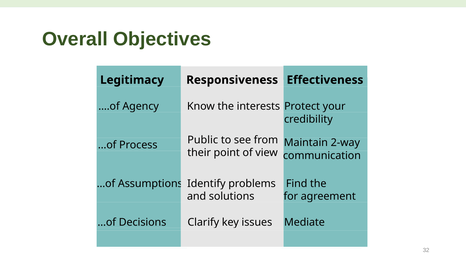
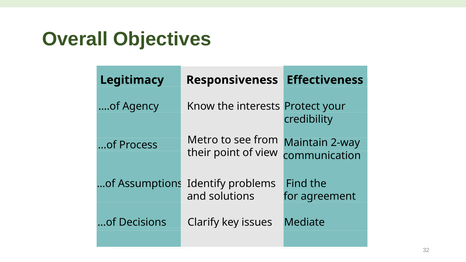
Public: Public -> Metro (203, 140)
